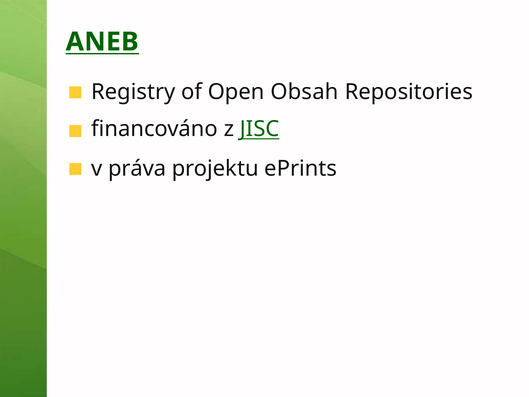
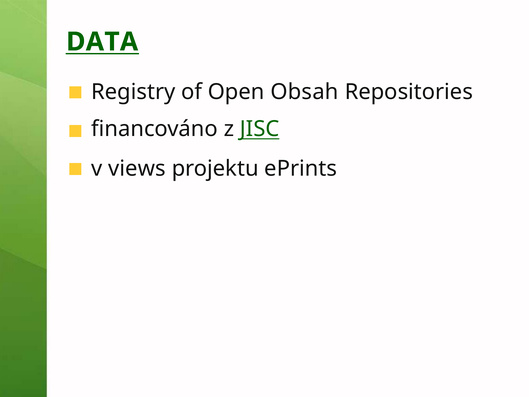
ANEB: ANEB -> DATA (102, 42)
práva: práva -> views (137, 168)
